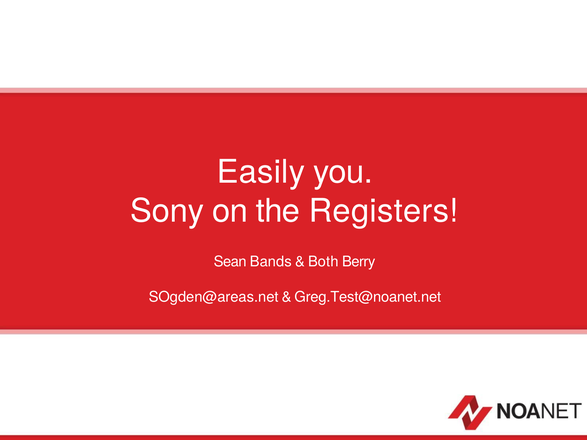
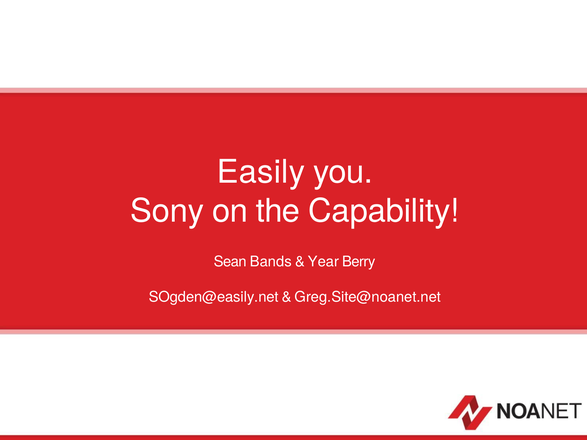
Registers: Registers -> Capability (384, 211)
Both: Both -> Year (323, 262)
SOgden@areas.net: SOgden@areas.net -> SOgden@easily.net (214, 297)
Greg.Test@noanet.net: Greg.Test@noanet.net -> Greg.Site@noanet.net (368, 297)
